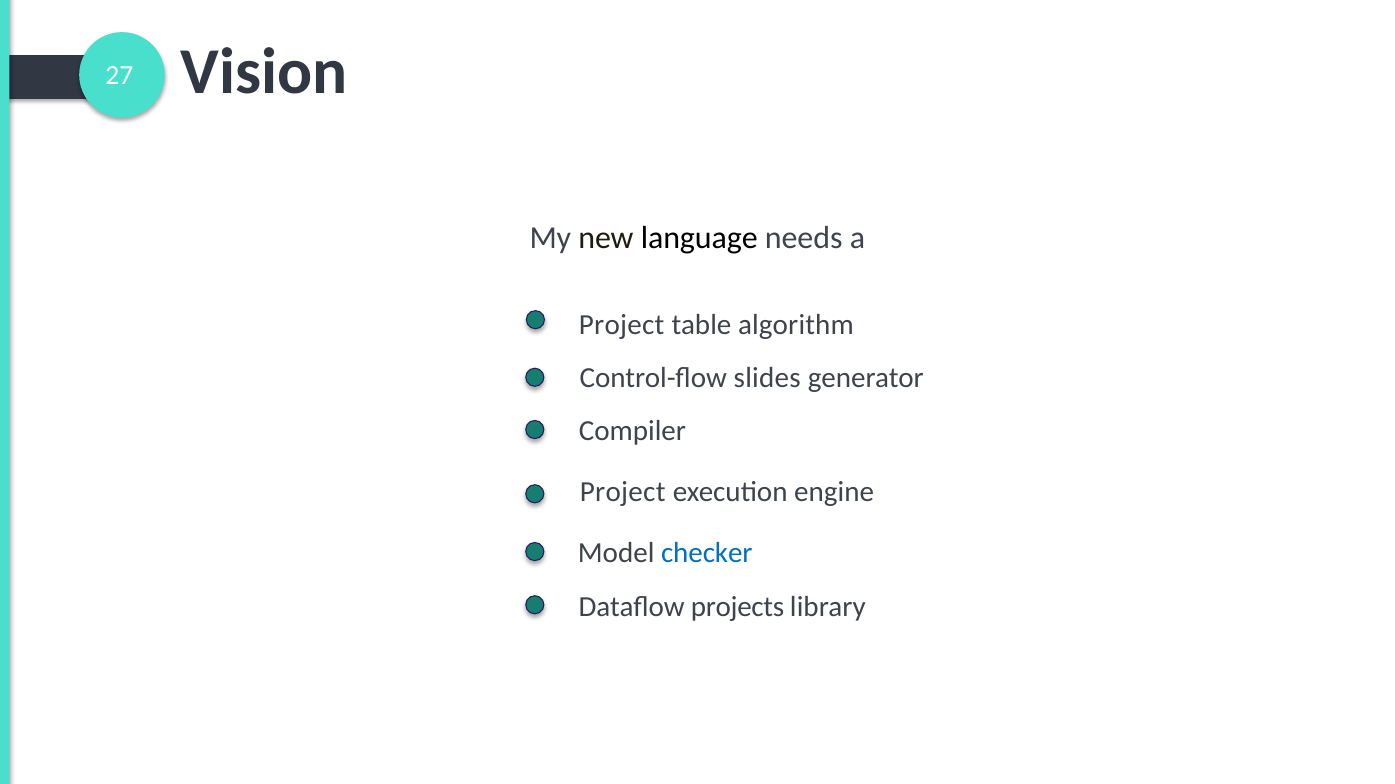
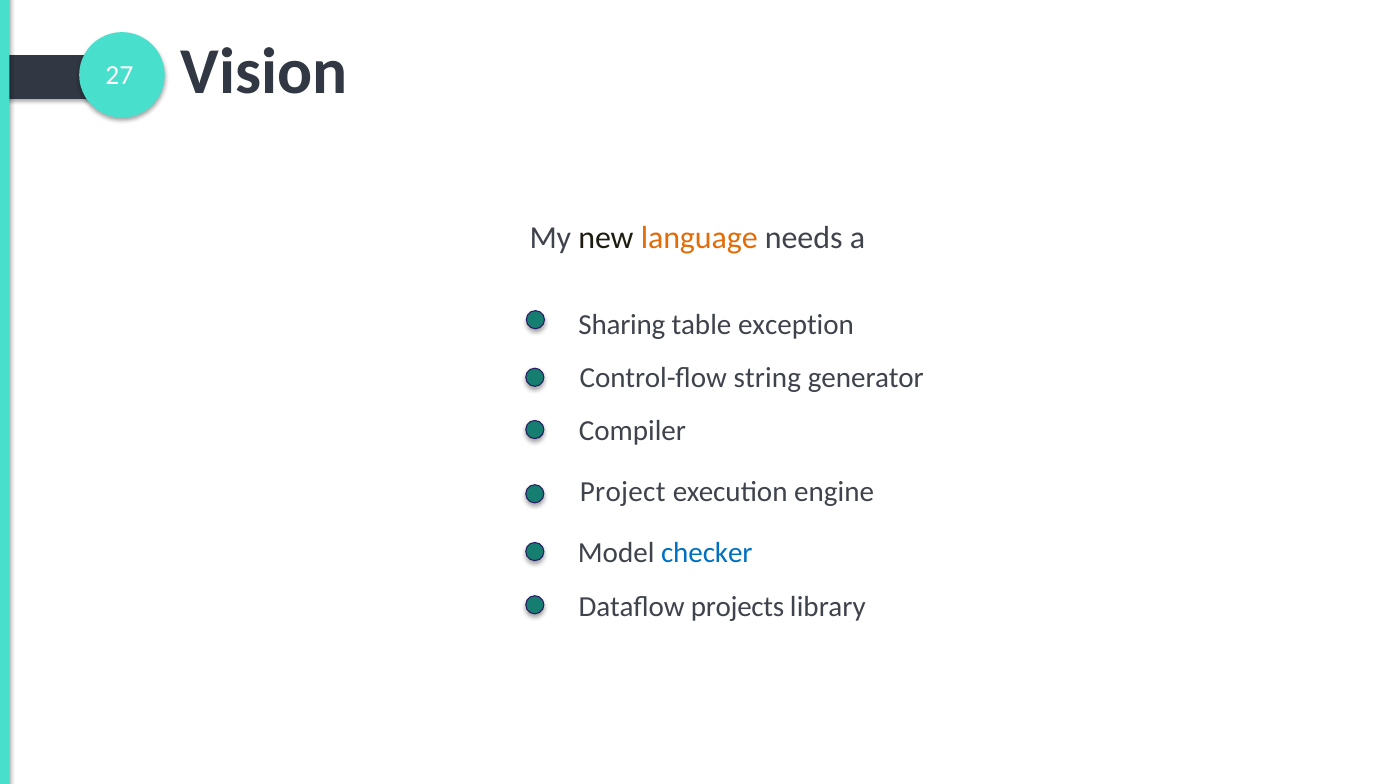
language colour: black -> orange (699, 238)
Project: Project -> Sharing (622, 325)
algorithm: algorithm -> exception (796, 325)
slides: slides -> string (767, 378)
